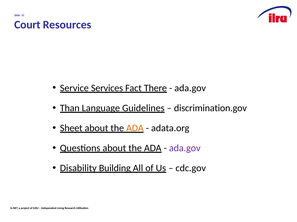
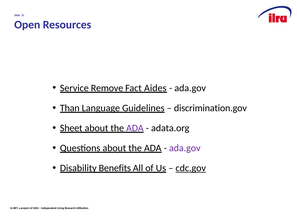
Court: Court -> Open (27, 25)
Services: Services -> Remove (107, 88)
There: There -> Aides (155, 88)
ADA colour: orange -> purple (135, 128)
Building: Building -> Benefits (115, 169)
cdc.gov underline: none -> present (191, 169)
